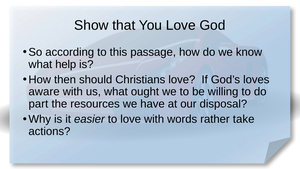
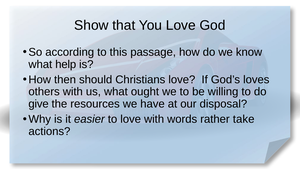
aware: aware -> others (44, 92)
part: part -> give (39, 104)
